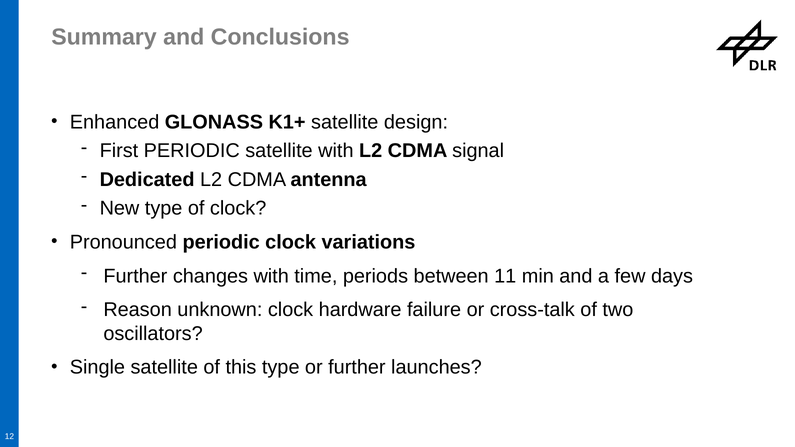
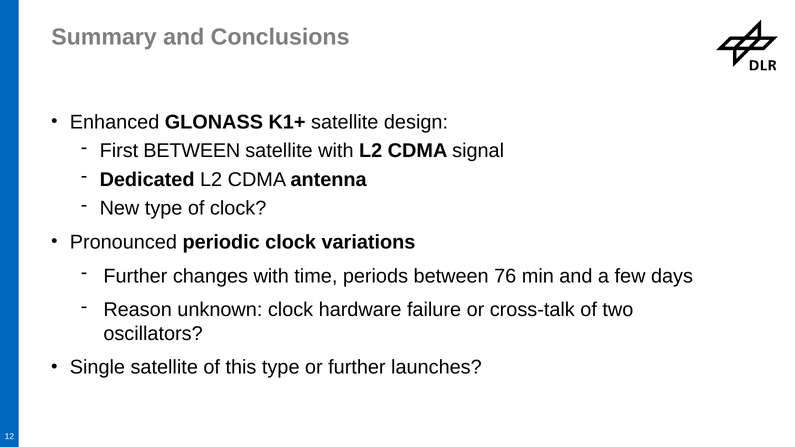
First PERIODIC: PERIODIC -> BETWEEN (192, 151)
11: 11 -> 76 (505, 276)
